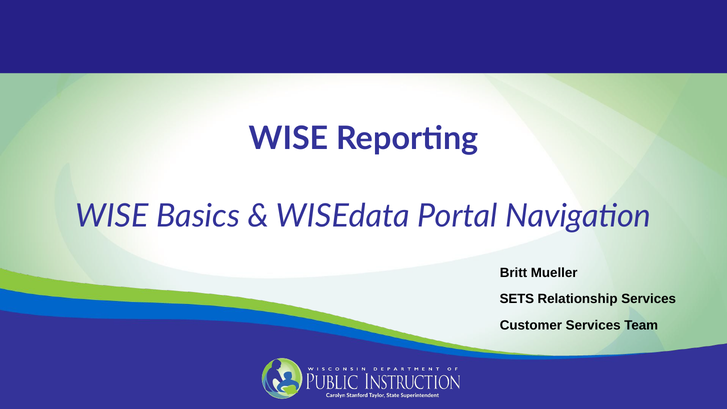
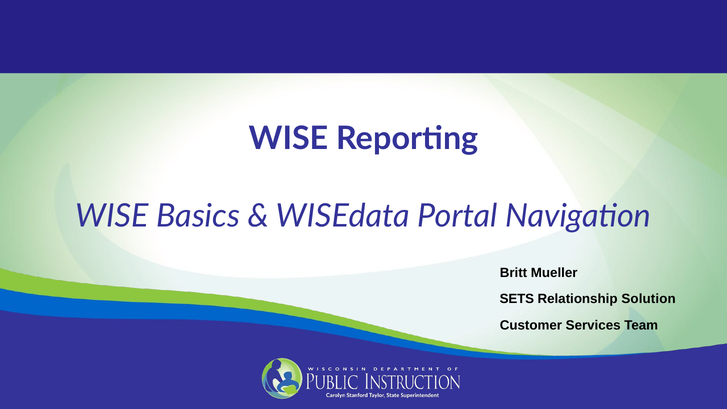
Relationship Services: Services -> Solution (649, 299)
